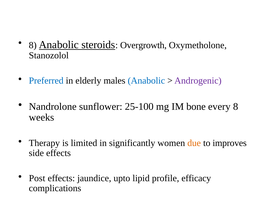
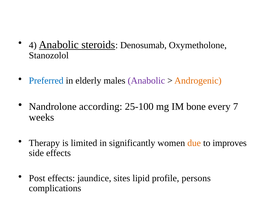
8: 8 -> 4 (33, 45)
Overgrowth: Overgrowth -> Denosumab (143, 45)
Anabolic colour: blue -> purple (146, 81)
Androgenic colour: purple -> orange (198, 81)
sunflower: sunflower -> according (101, 107)
every 8: 8 -> 7 (236, 107)
upto: upto -> sites (122, 178)
efficacy: efficacy -> persons (196, 178)
